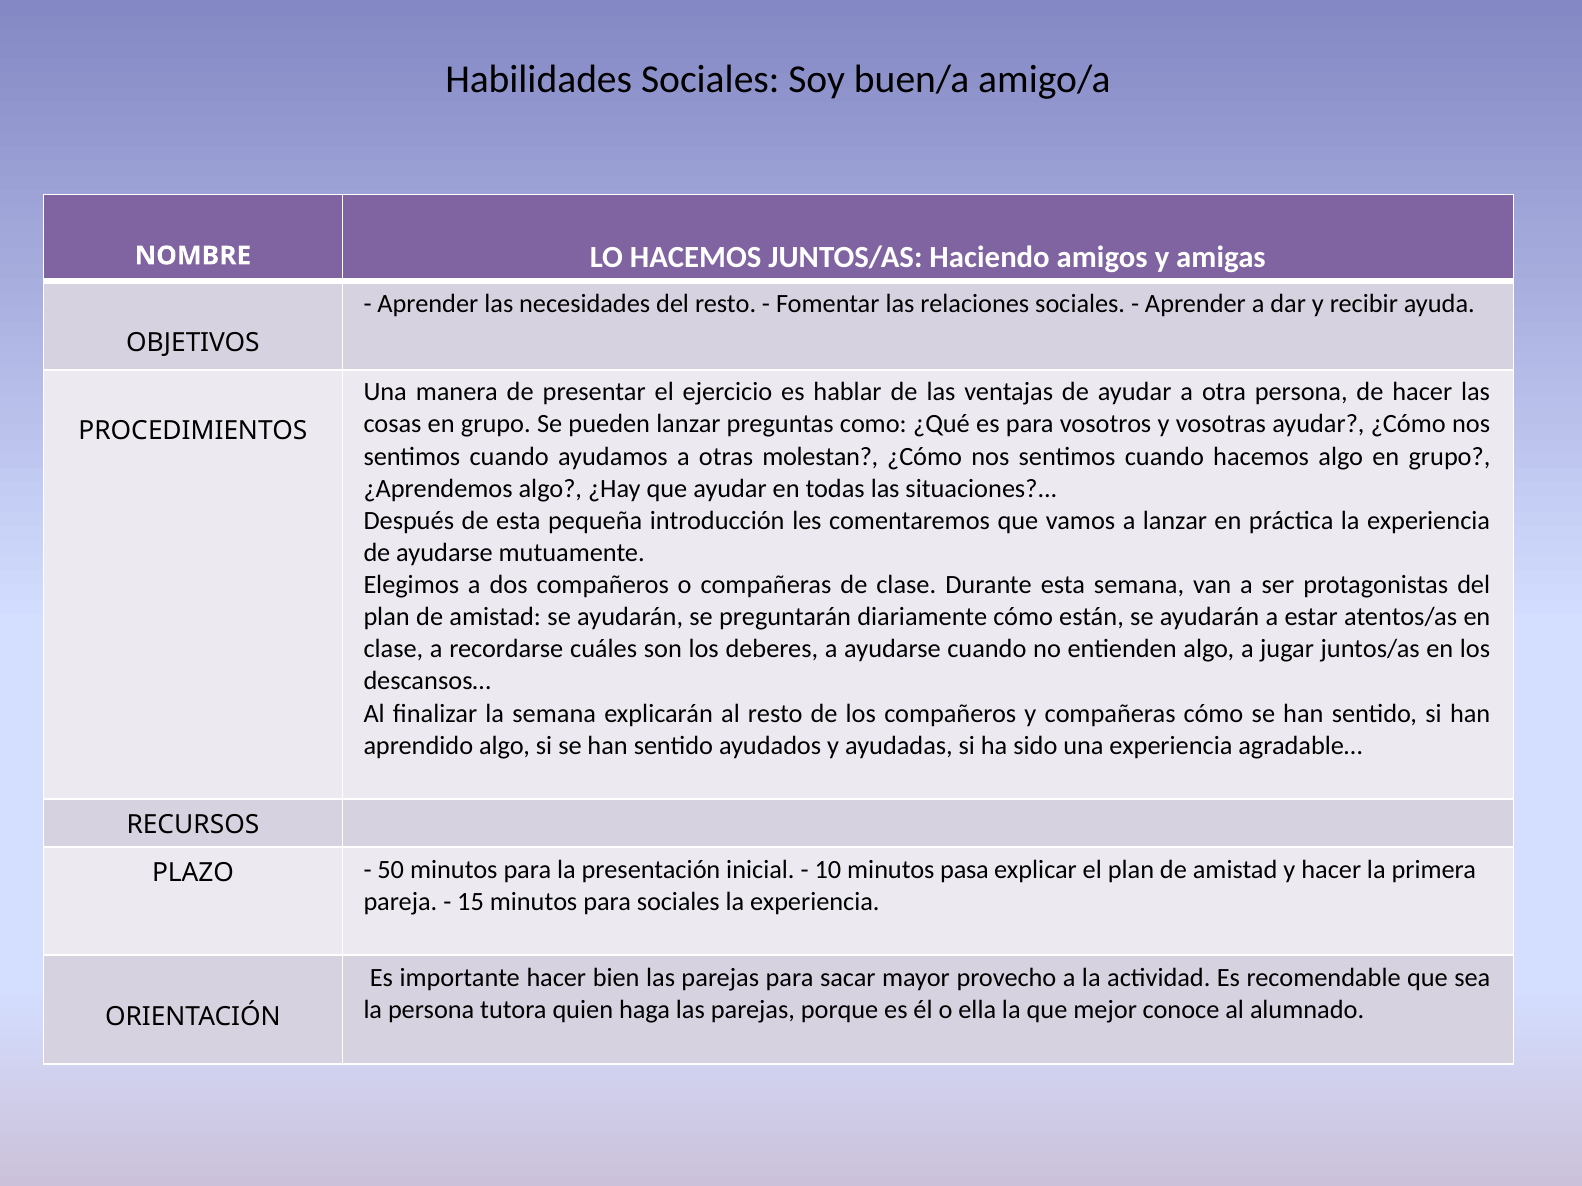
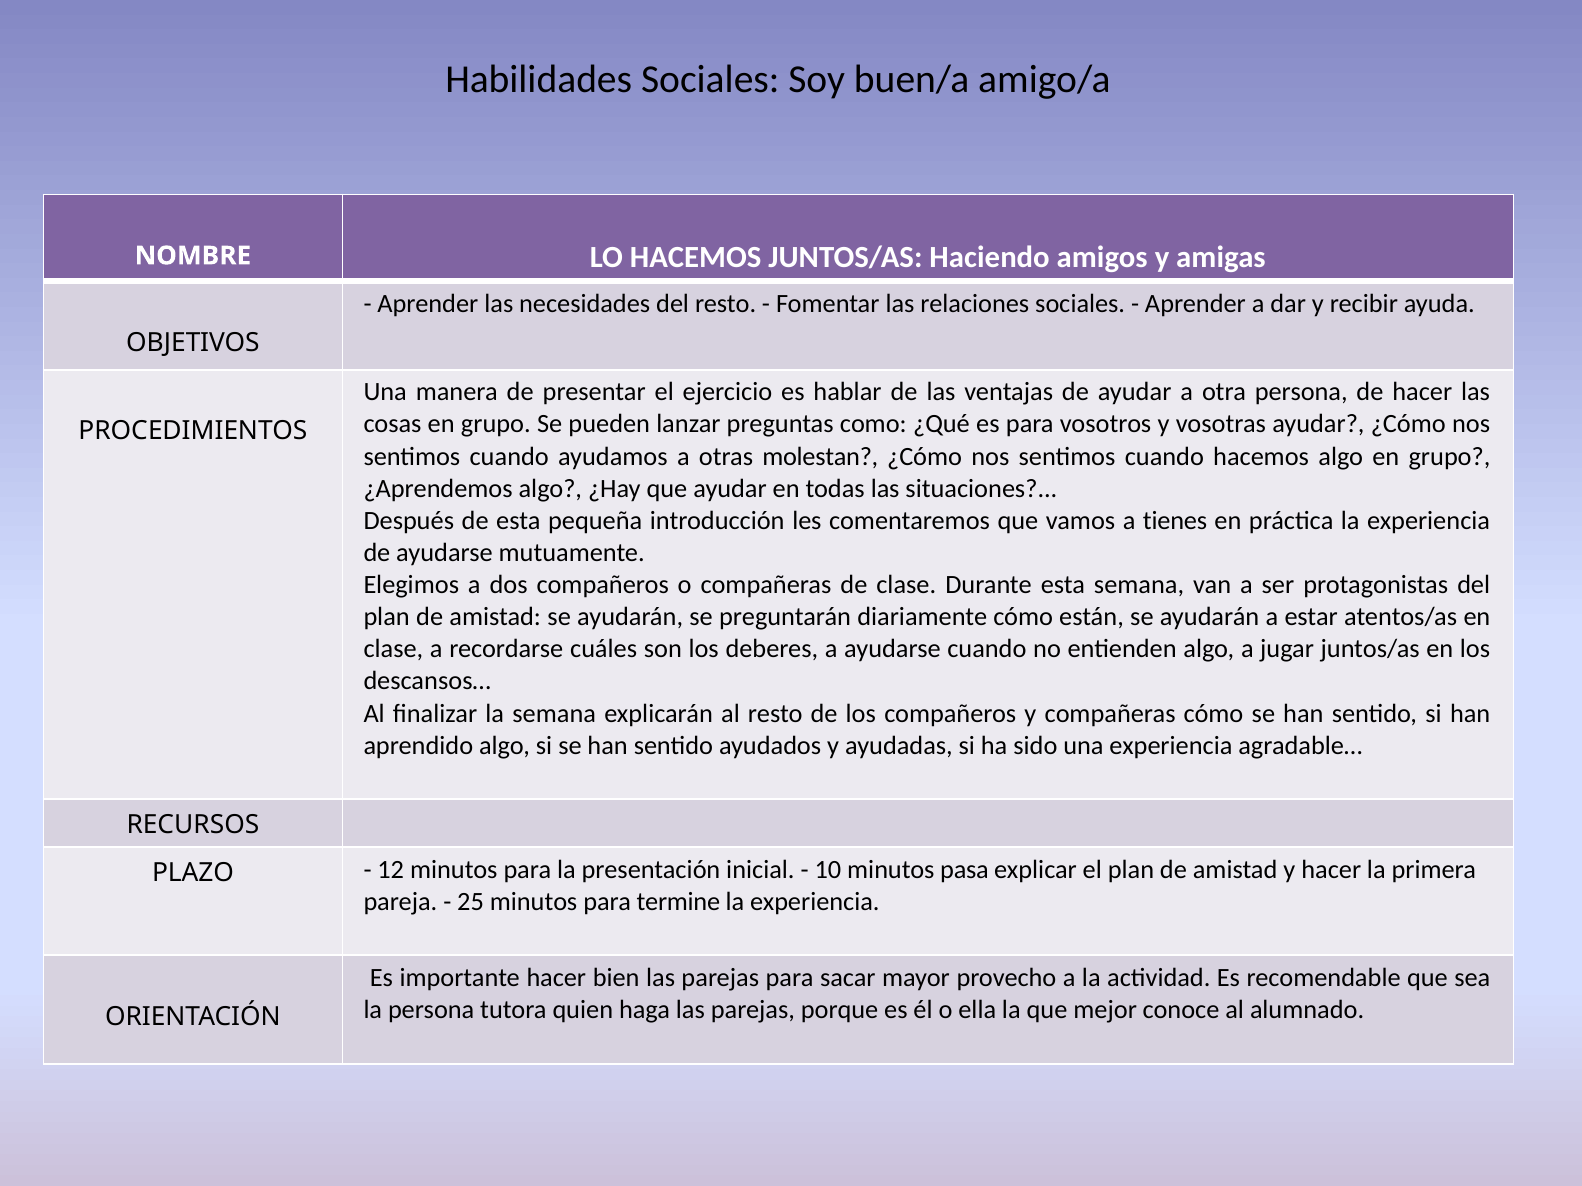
a lanzar: lanzar -> tienes (1175, 521)
50: 50 -> 12 (391, 870)
15: 15 -> 25 (471, 902)
para sociales: sociales -> termine (678, 902)
